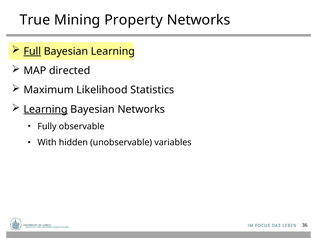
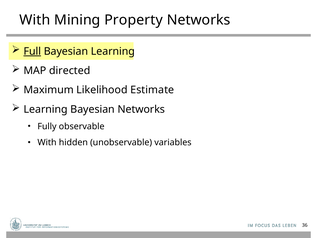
True: True -> With (35, 20)
Statistics: Statistics -> Estimate (152, 90)
Learning underline: present -> none (46, 109)
